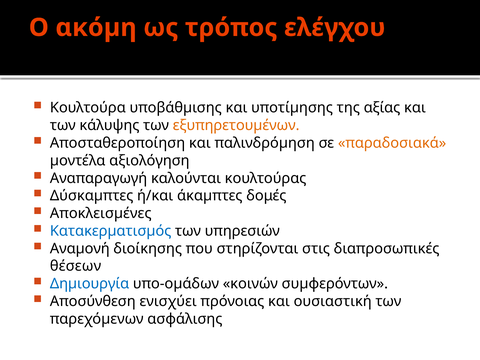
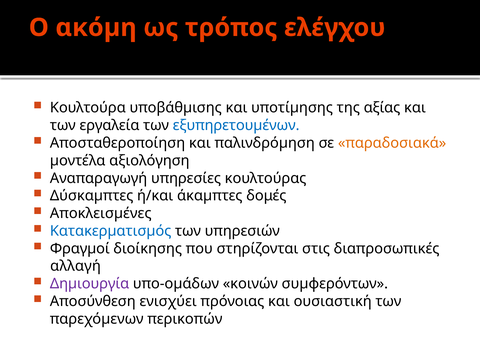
κάλυψης: κάλυψης -> εργαλεία (109, 125)
εξυπηρετουµένων colour: orange -> blue (236, 125)
καλούνται: καλούνται -> υπηρεσίες (186, 178)
Αναµονή: Αναµονή -> Φραγµοί (80, 249)
θέσεων: θέσεων -> αλλαγή (76, 266)
Δηµιουργία colour: blue -> purple (90, 284)
ασφάλισης: ασφάλισης -> περικοπών (185, 319)
